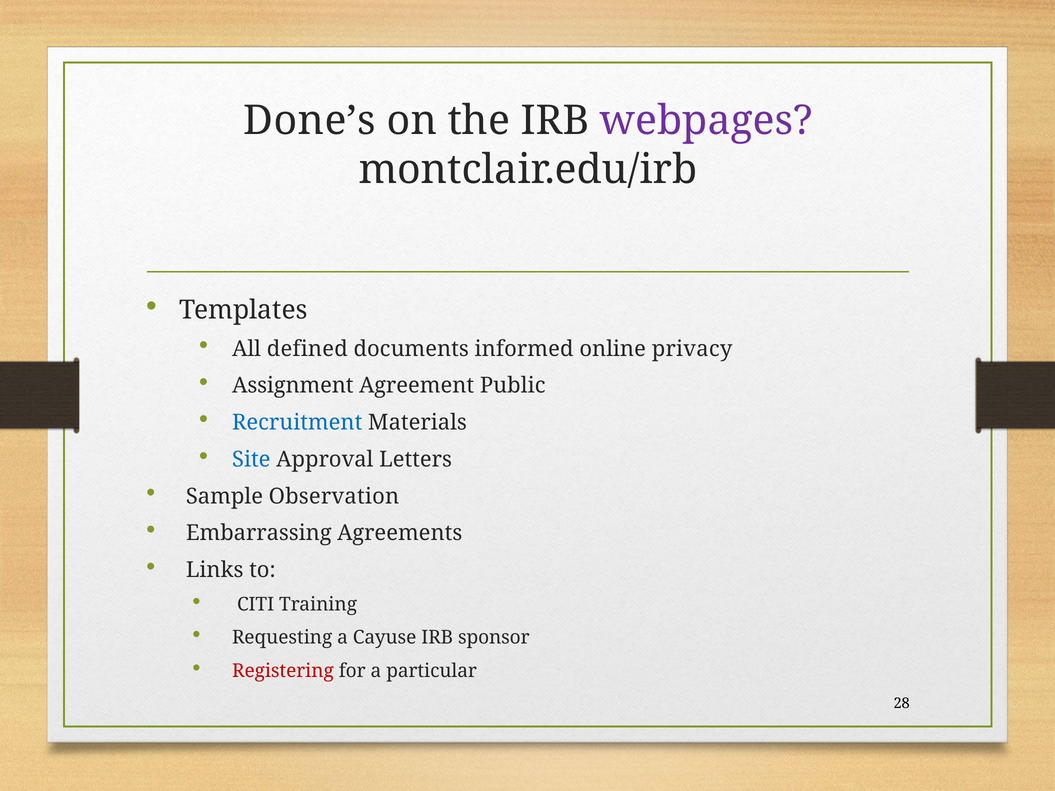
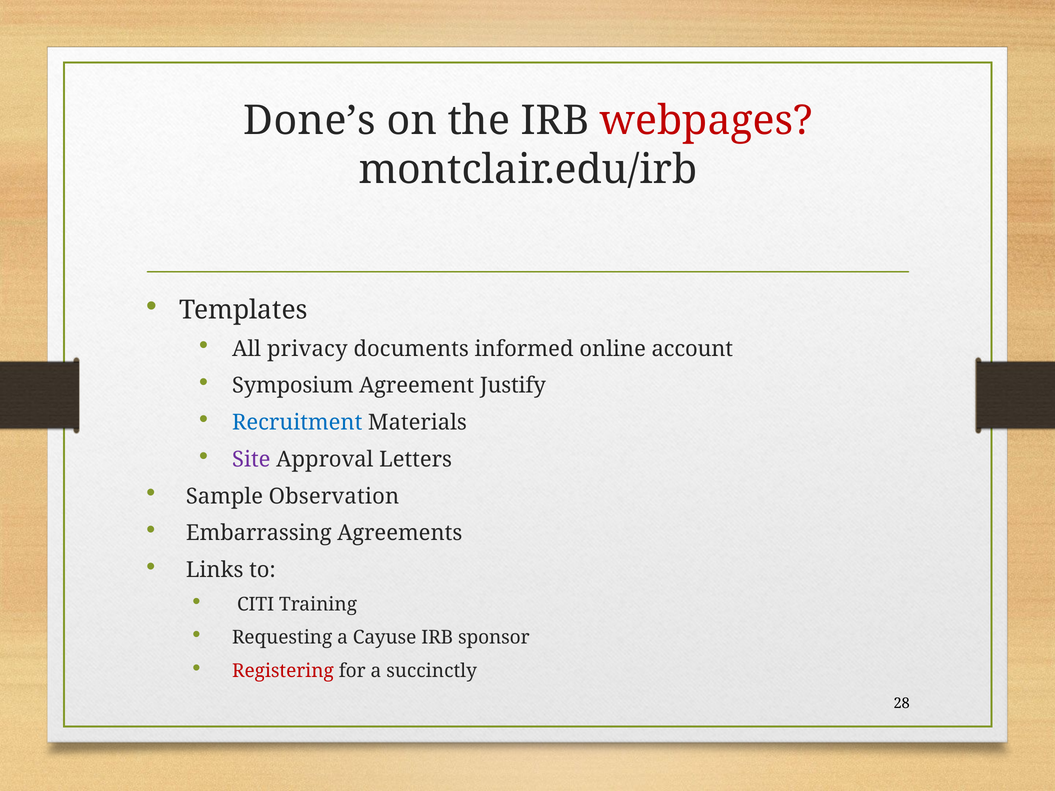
webpages colour: purple -> red (706, 121)
defined: defined -> privacy (307, 349)
privacy: privacy -> account (692, 349)
Assignment: Assignment -> Symposium (293, 386)
Public: Public -> Justify (513, 386)
Site colour: blue -> purple (251, 460)
particular: particular -> succinctly (432, 671)
